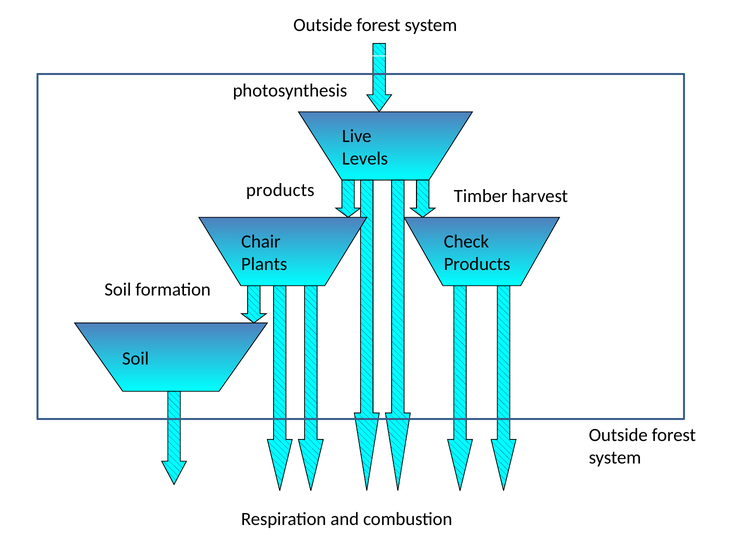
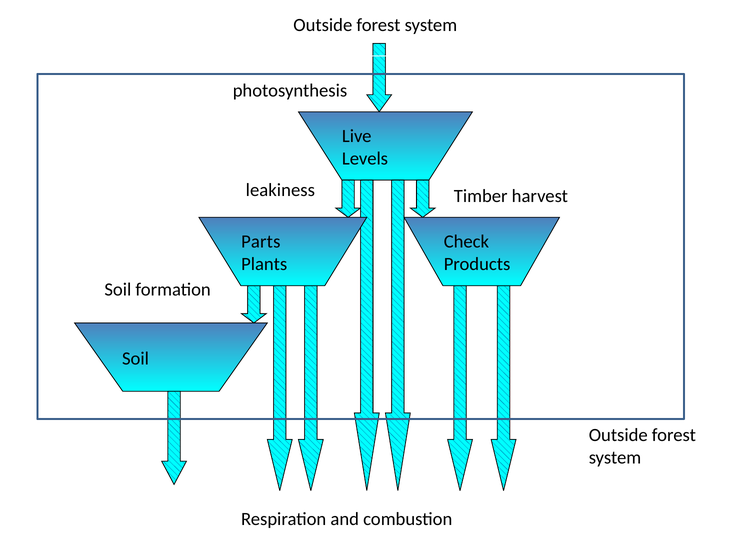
products: products -> leakiness (280, 190)
Chair: Chair -> Parts (261, 242)
